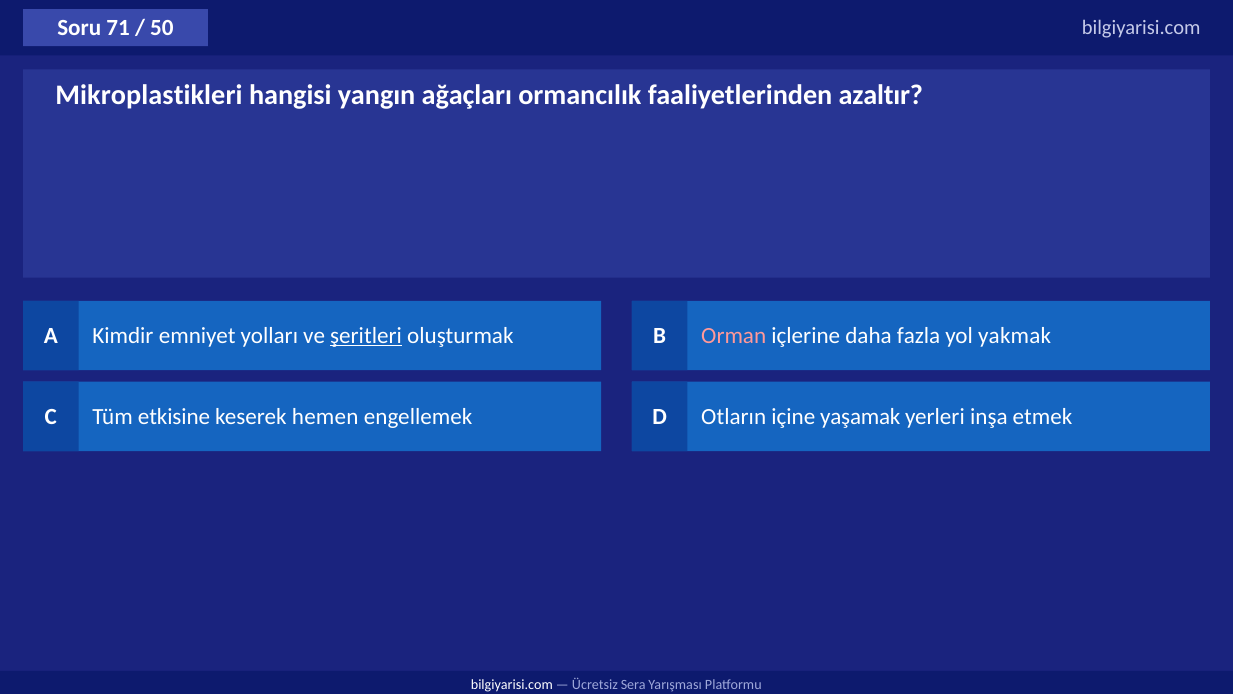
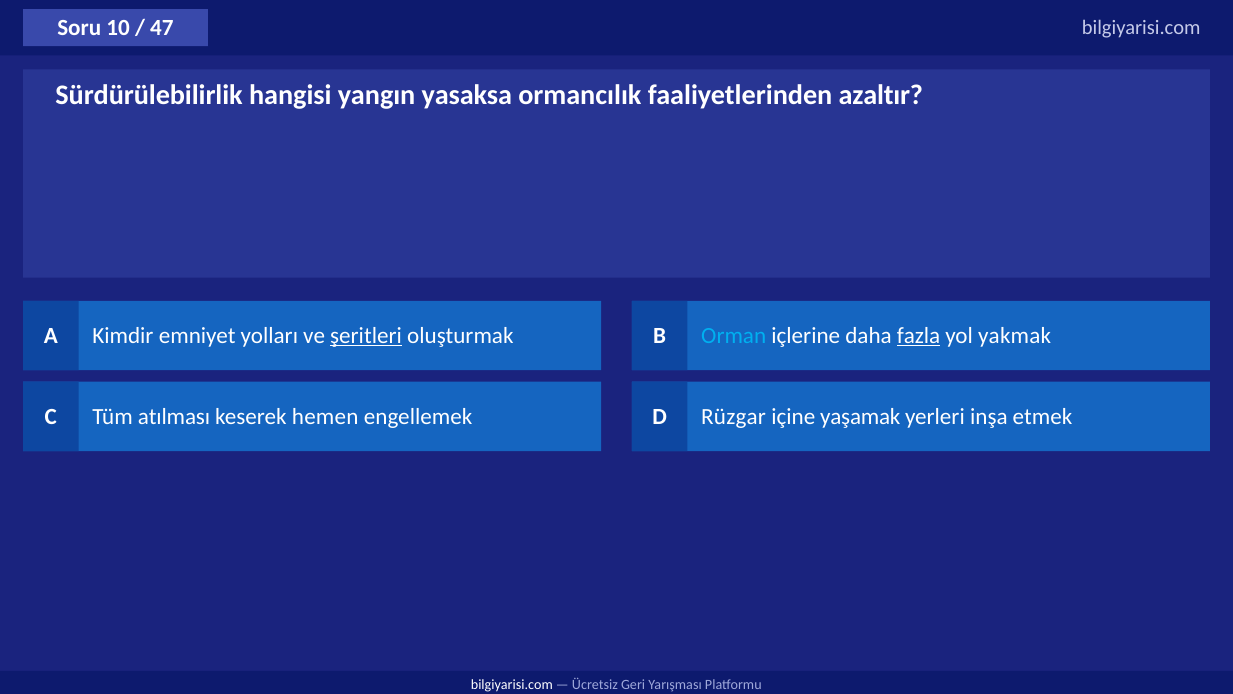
71: 71 -> 10 (118, 28)
50: 50 -> 47 (162, 28)
Mikroplastikleri: Mikroplastikleri -> Sürdürülebilirlik (149, 95)
ağaçları: ağaçları -> yasaksa (467, 95)
Orman colour: pink -> light blue (734, 336)
fazla underline: none -> present (919, 336)
etkisine: etkisine -> atılması (174, 416)
Otların: Otların -> Rüzgar (734, 416)
Sera: Sera -> Geri (633, 684)
